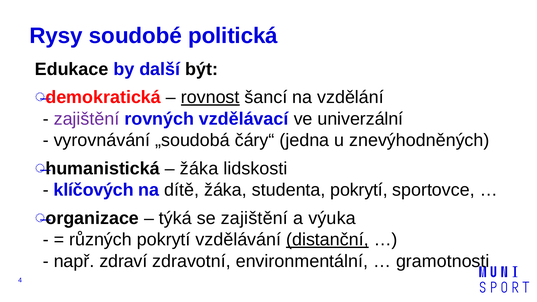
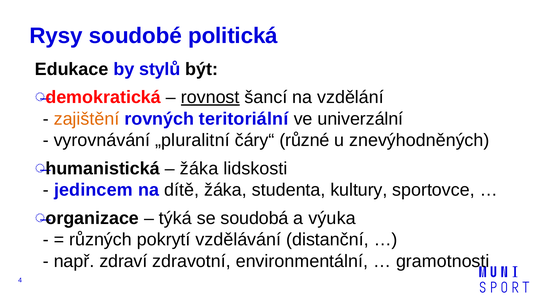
další: další -> stylů (160, 69)
zajištění colour: purple -> orange (87, 119)
vzdělávací: vzdělávací -> teritoriální (244, 119)
„soudobá: „soudobá -> „pluralitní (192, 140)
jedna: jedna -> různé (304, 140)
klíčových: klíčových -> jedincem (93, 190)
studenta pokrytí: pokrytí -> kultury (359, 190)
se zajištění: zajištění -> soudobá (255, 218)
distanční underline: present -> none (327, 240)
